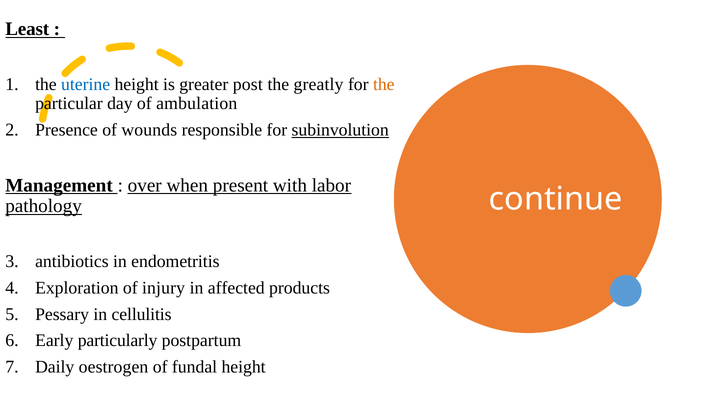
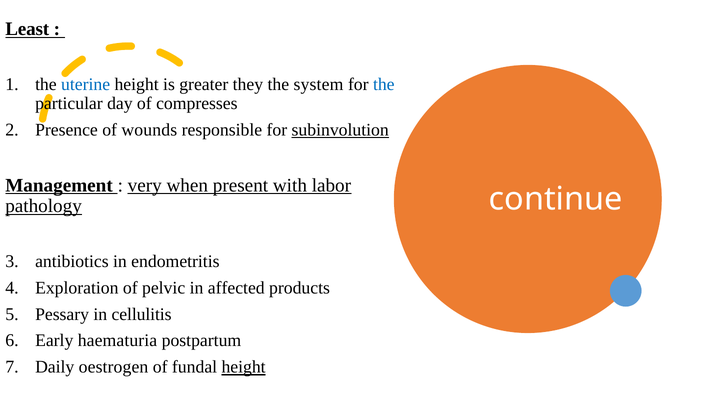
post: post -> they (248, 84)
greatly: greatly -> system (318, 84)
the colour: orange -> blue (384, 84)
ambulation: ambulation -> compresses (197, 103)
over: over -> very (145, 185)
injury: injury -> pelvic (164, 287)
particularly: particularly -> haematuria (117, 340)
height underline: none -> present (244, 367)
